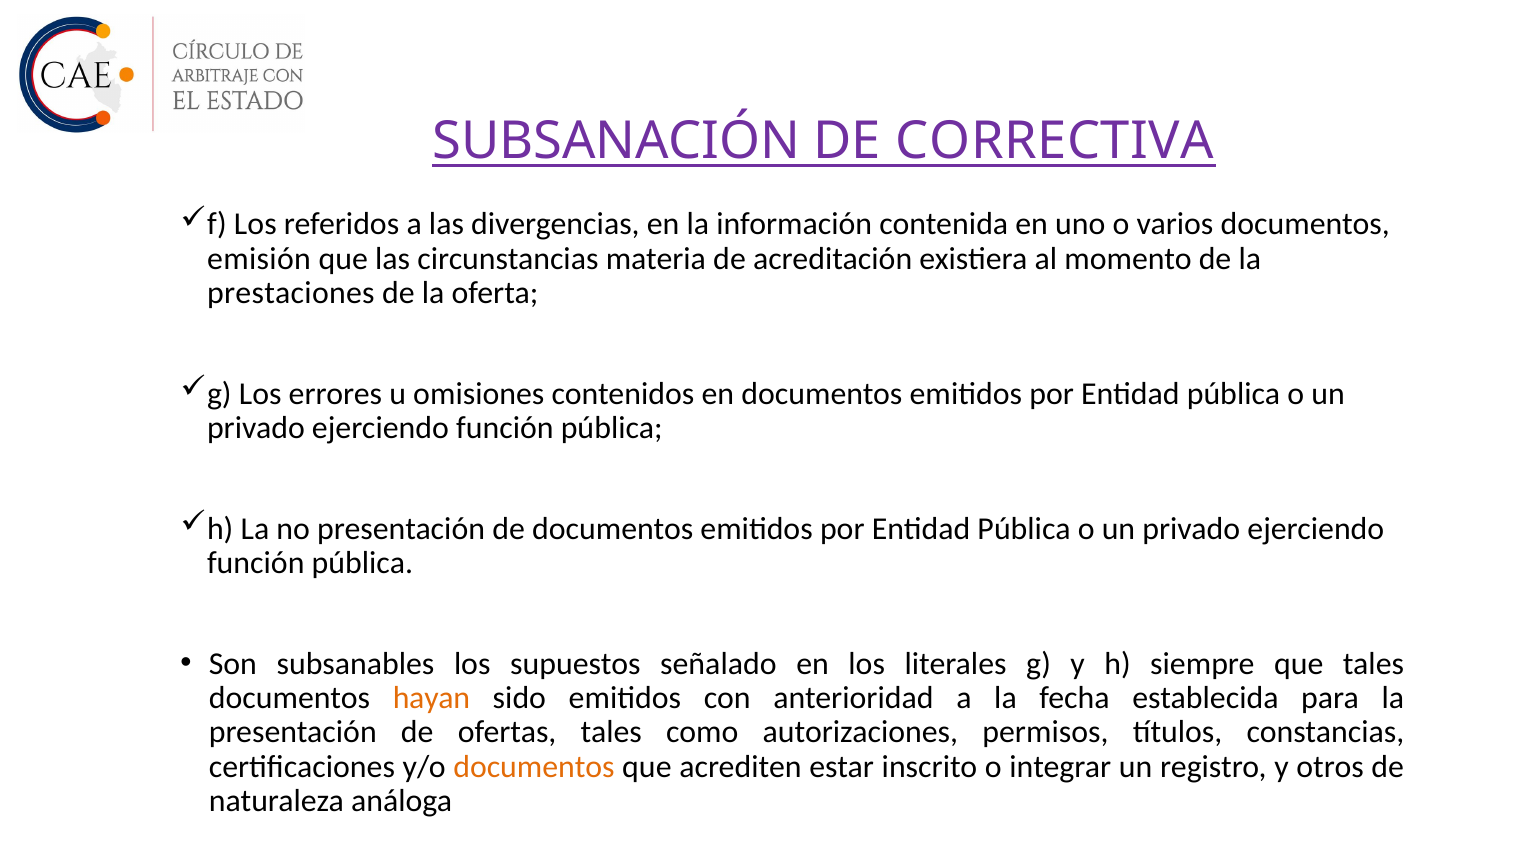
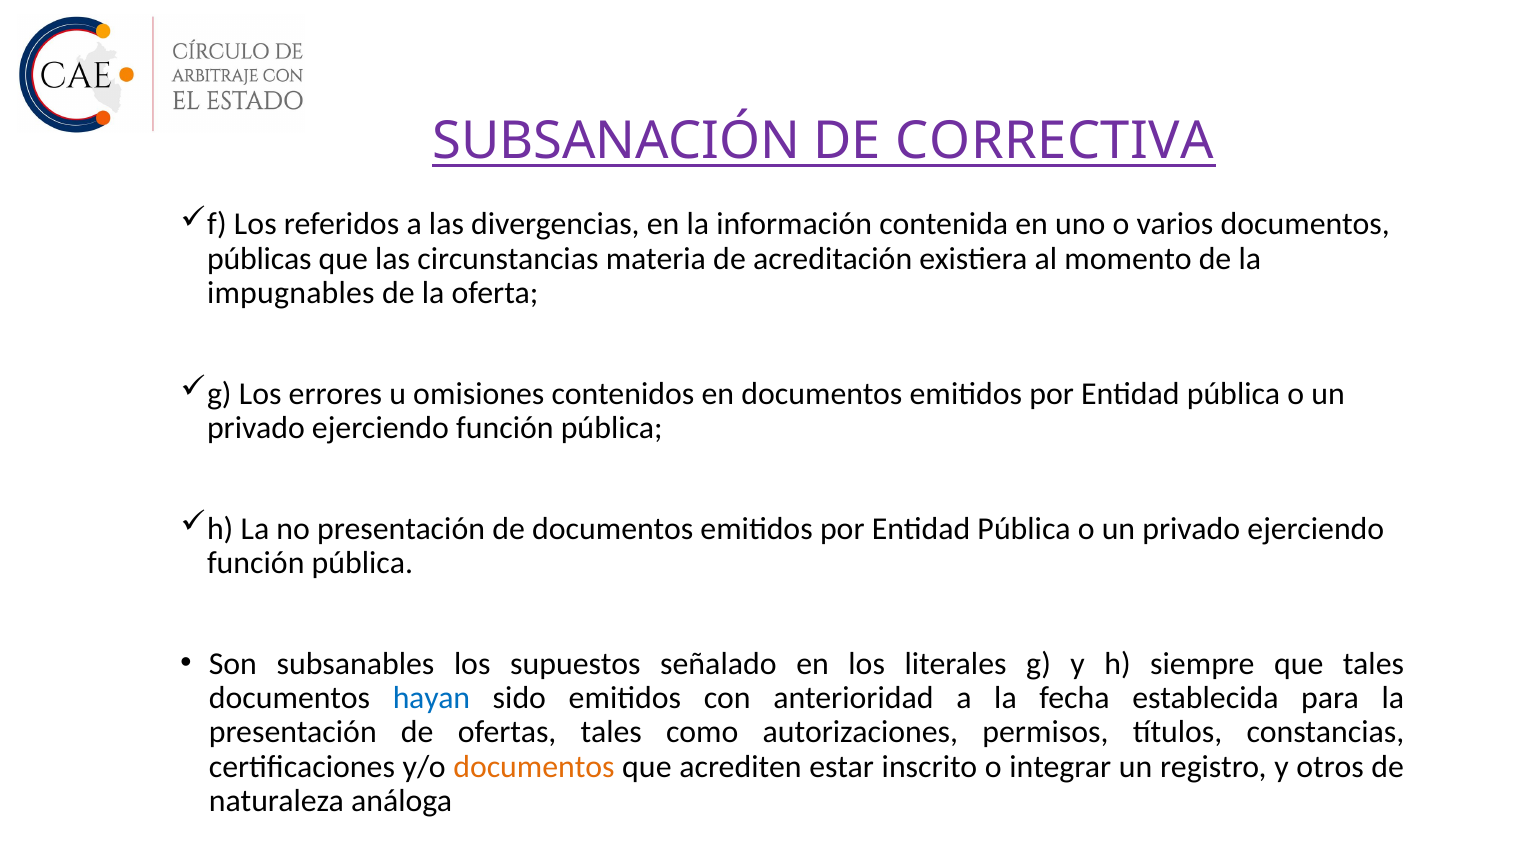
emisión: emisión -> públicas (259, 259)
prestaciones: prestaciones -> impugnables (291, 293)
hayan colour: orange -> blue (431, 698)
